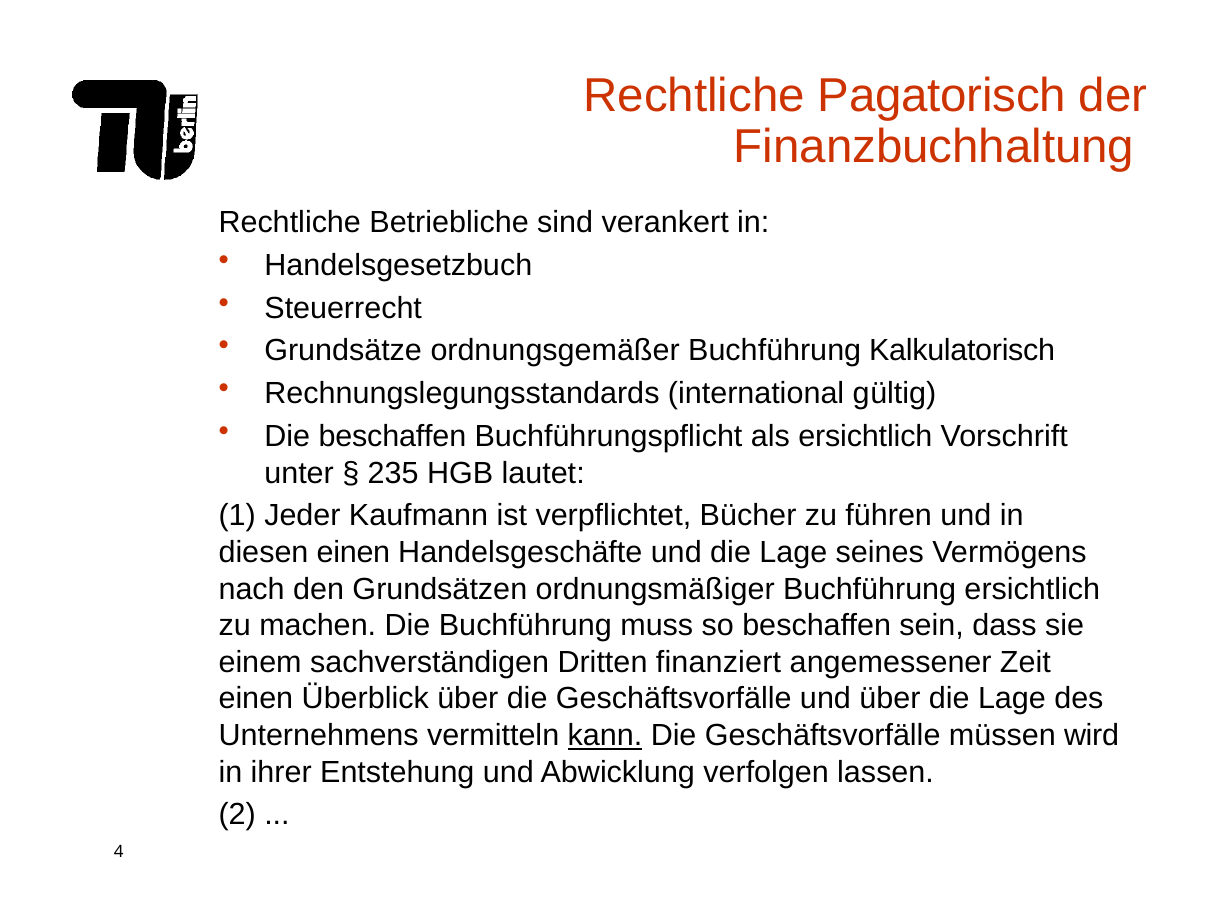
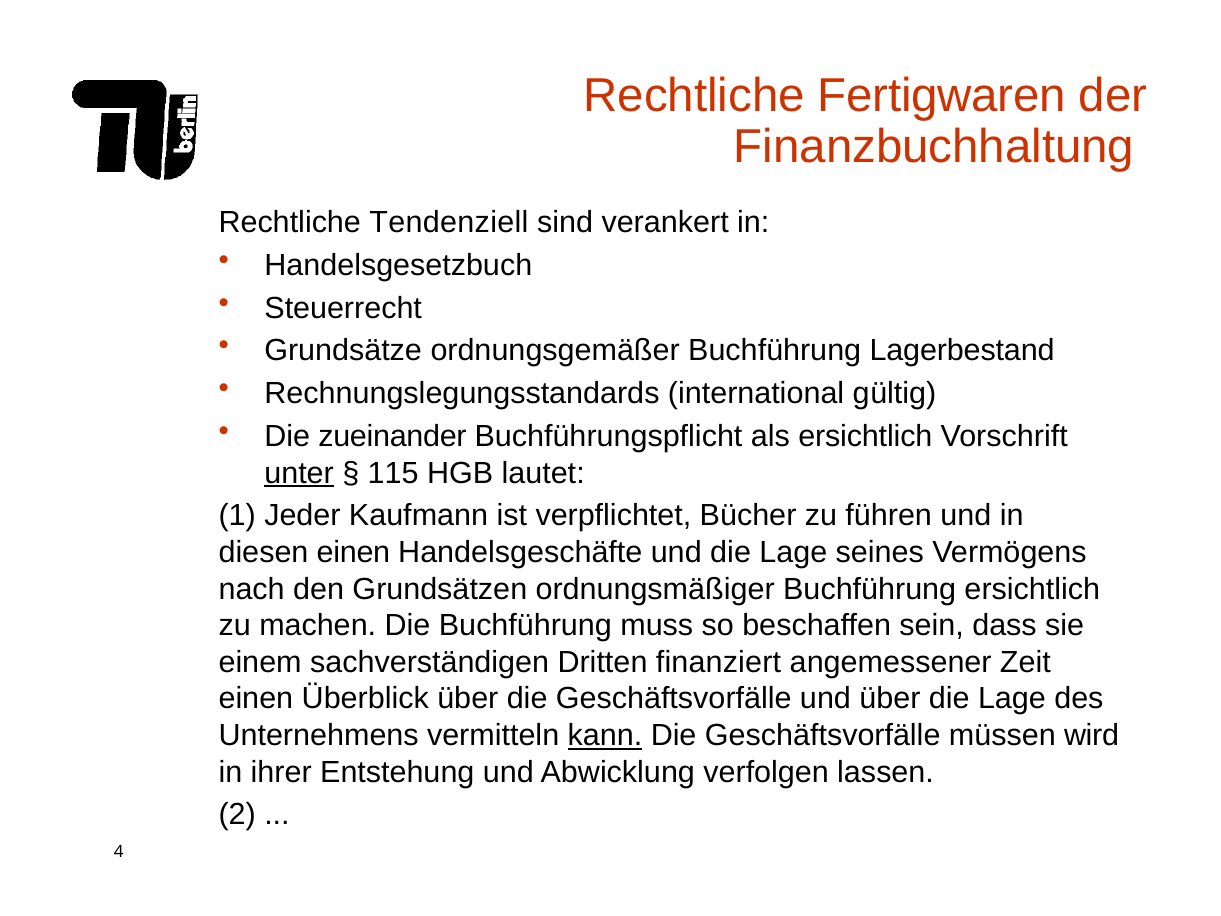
Pagatorisch: Pagatorisch -> Fertigwaren (942, 96)
Betriebliche: Betriebliche -> Tendenziell (449, 222)
Kalkulatorisch: Kalkulatorisch -> Lagerbestand (962, 351)
Die beschaffen: beschaffen -> zueinander (392, 436)
unter underline: none -> present (299, 473)
235: 235 -> 115 (393, 473)
